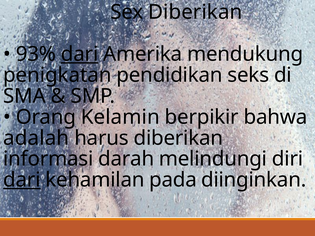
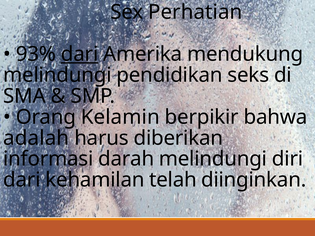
Sex Diberikan: Diberikan -> Perhatian (195, 12)
penigkatan: penigkatan -> melindungi (57, 75)
dari underline: present -> none (22, 180)
pada: pada -> telah (173, 180)
